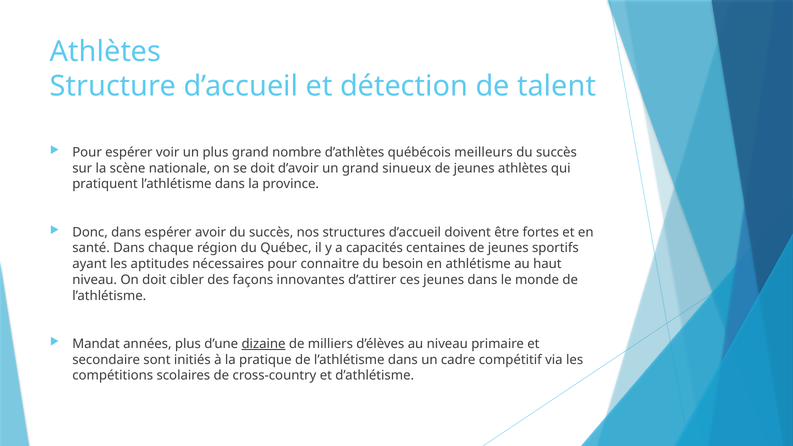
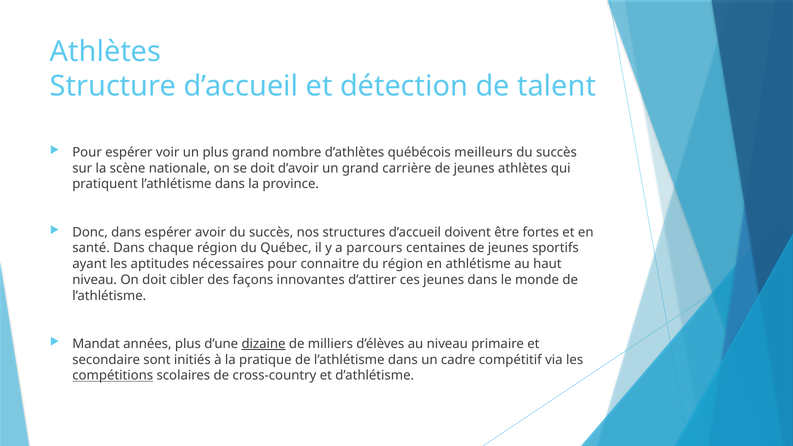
sinueux: sinueux -> carrière (407, 168)
capacités: capacités -> parcours (374, 248)
du besoin: besoin -> région (403, 264)
compétitions underline: none -> present (113, 376)
